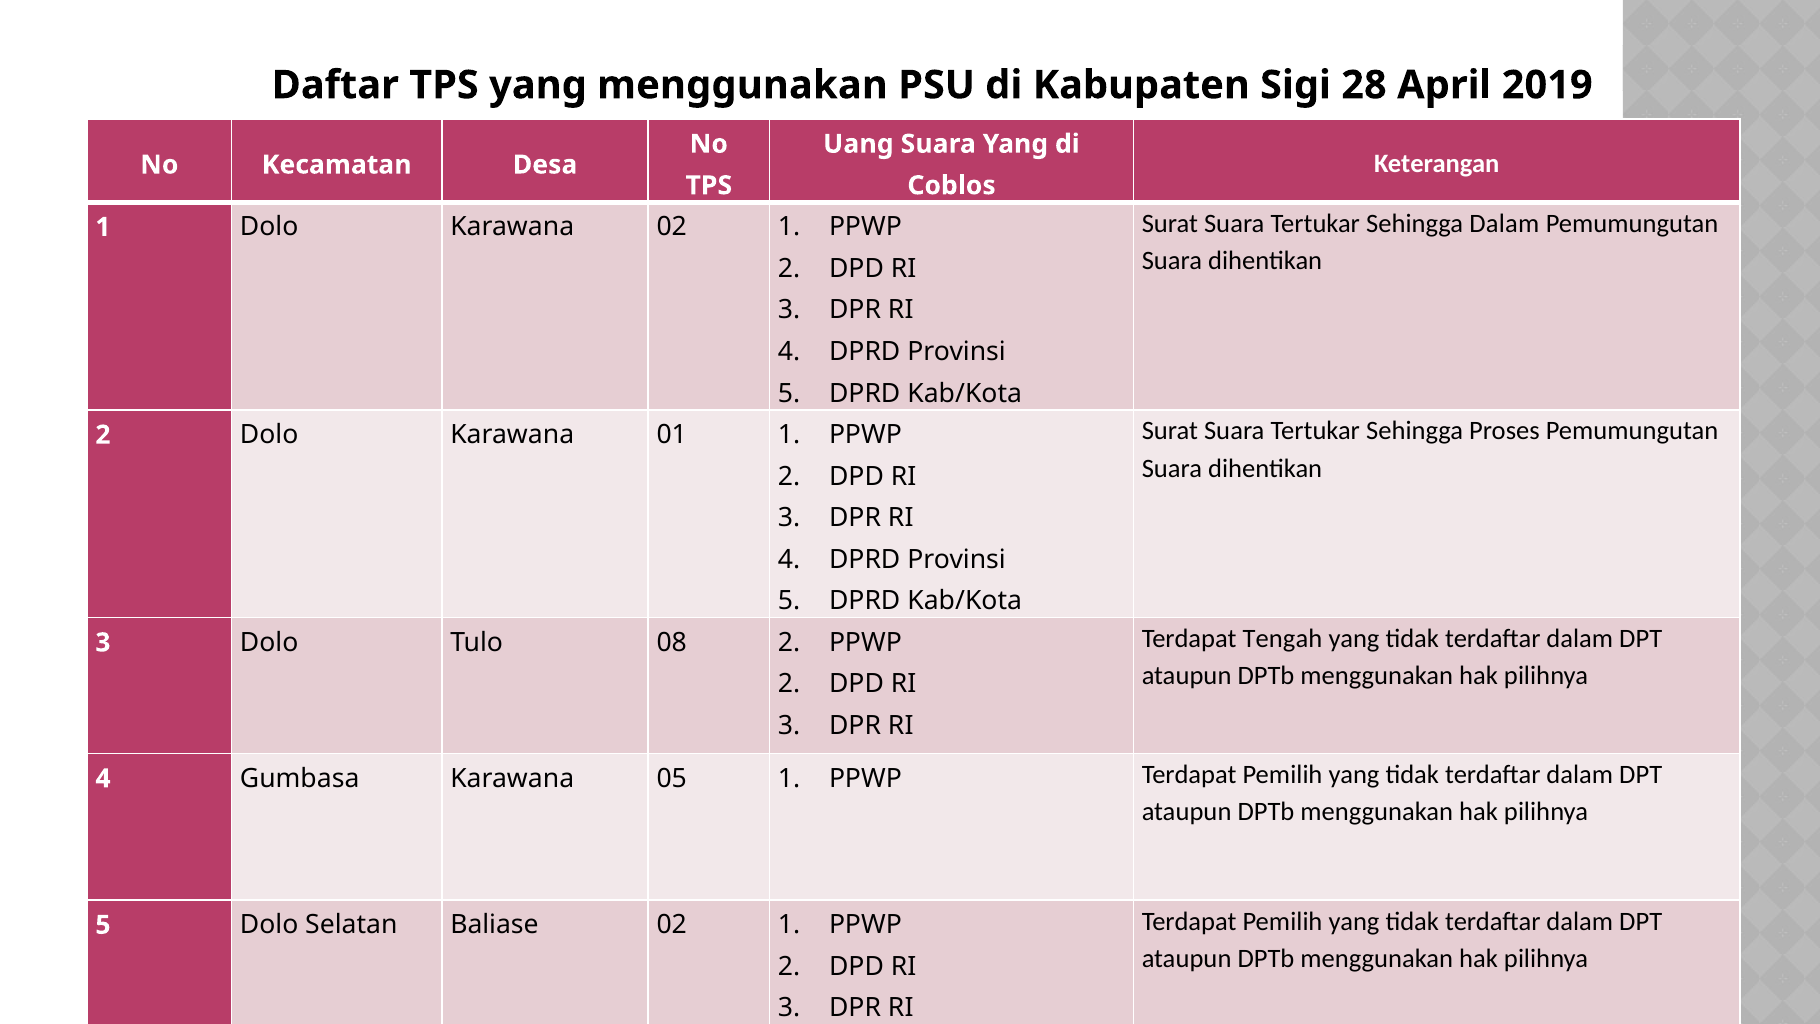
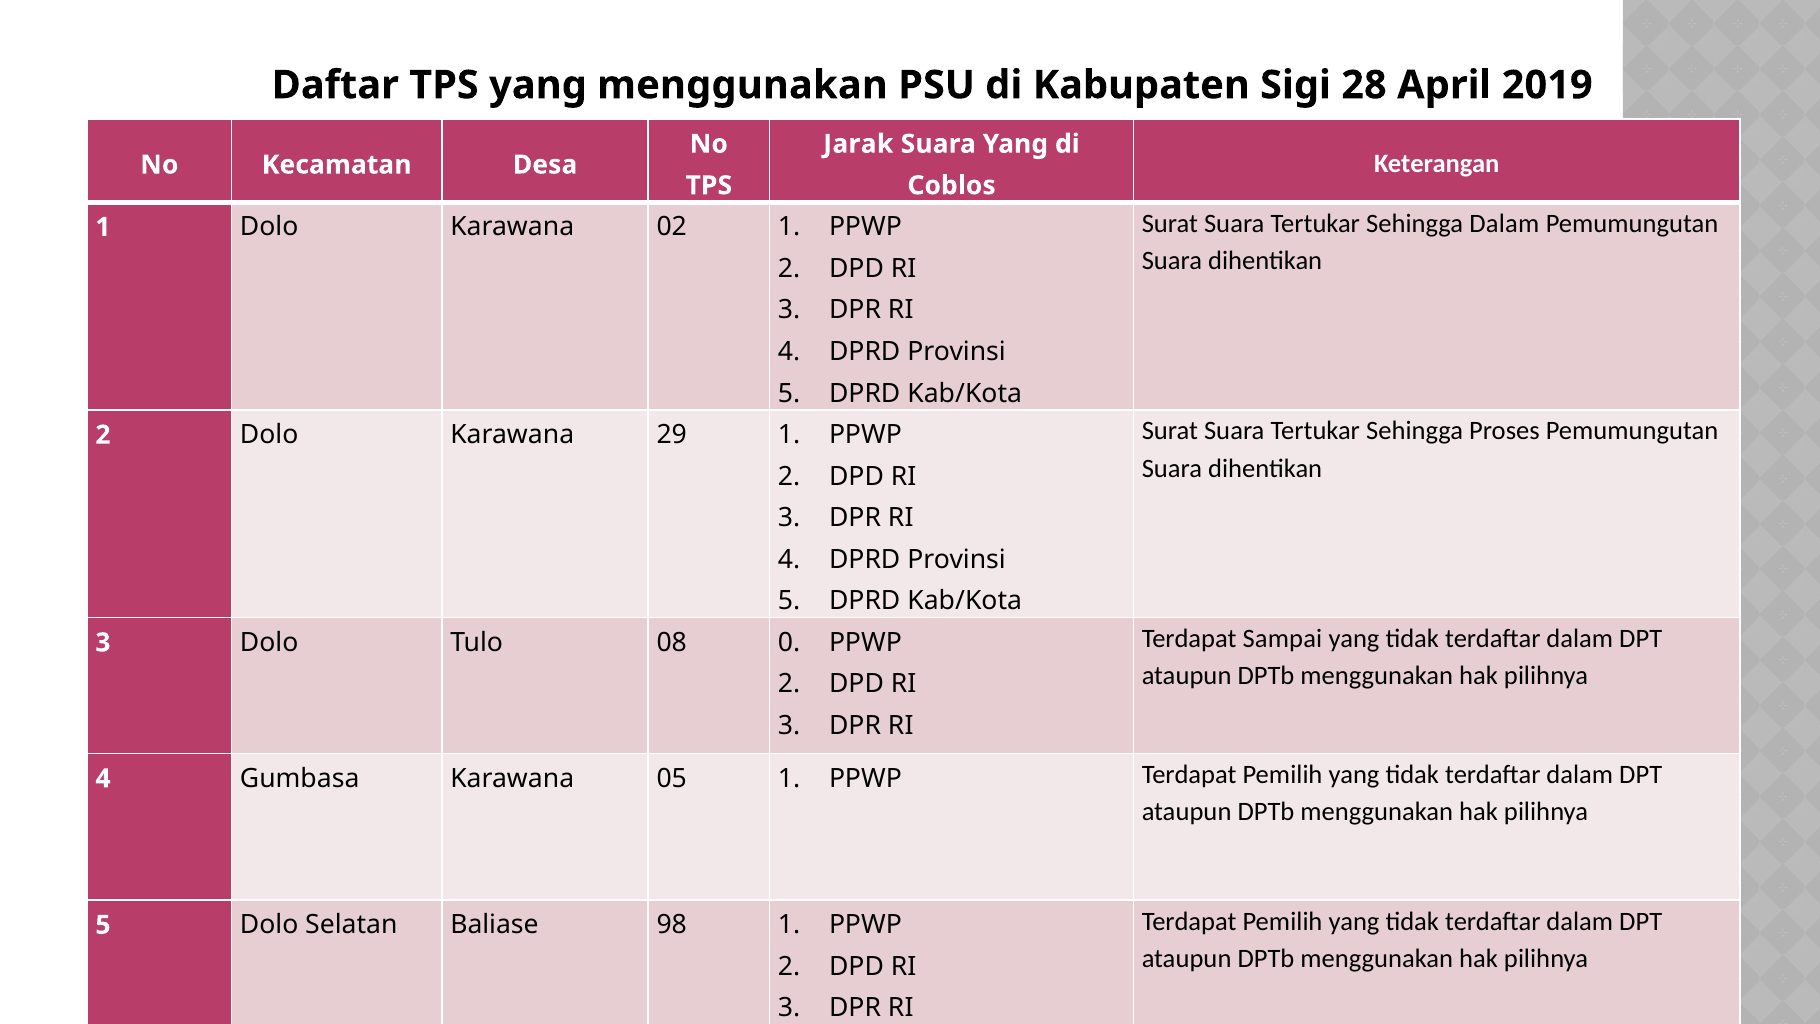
Uang: Uang -> Jarak (858, 144)
01: 01 -> 29 (672, 435)
Tengah: Tengah -> Sampai (1282, 639)
08 2: 2 -> 0 (789, 643)
Baliase 02: 02 -> 98 (672, 925)
